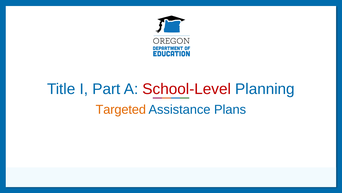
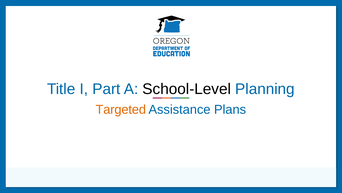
School-Level colour: red -> black (187, 89)
